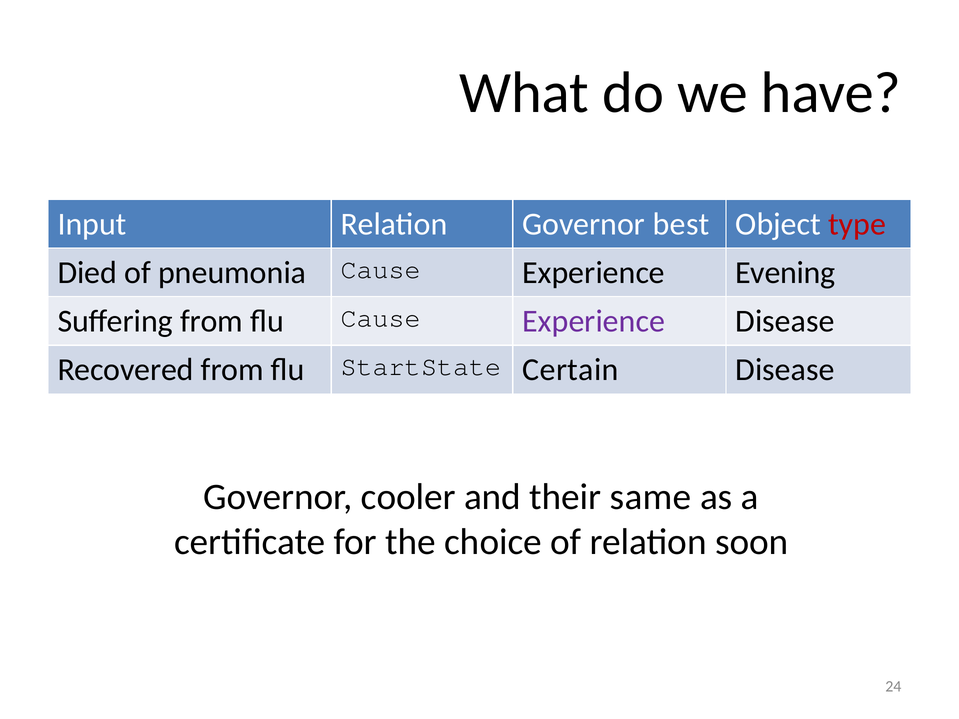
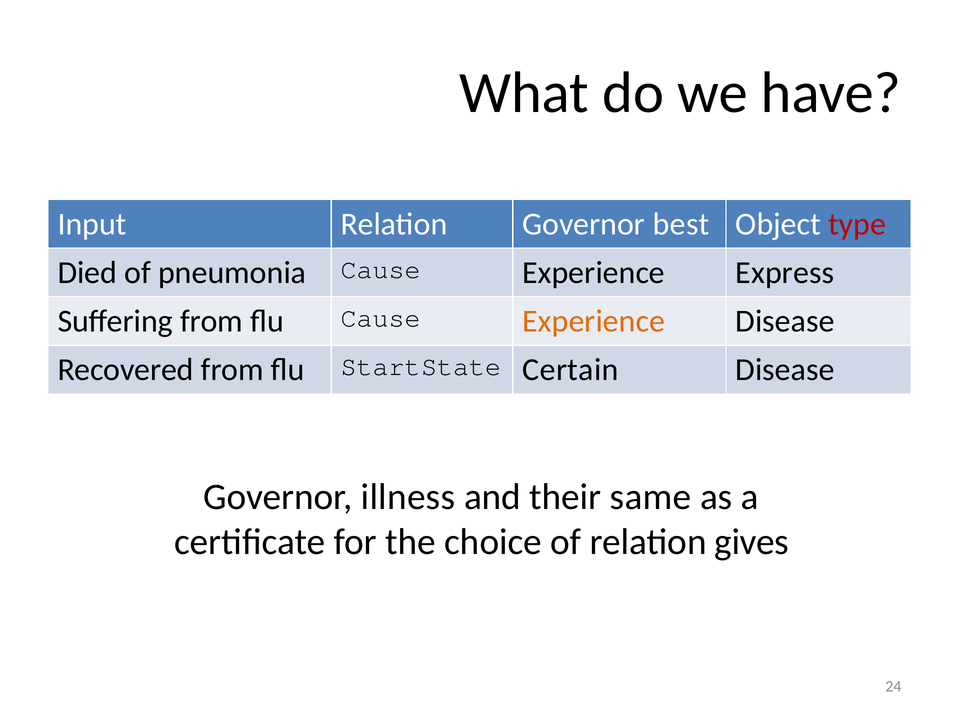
Evening: Evening -> Express (785, 273)
Experience colour: purple -> orange (594, 321)
cooler: cooler -> illness (408, 497)
soon: soon -> gives (752, 542)
